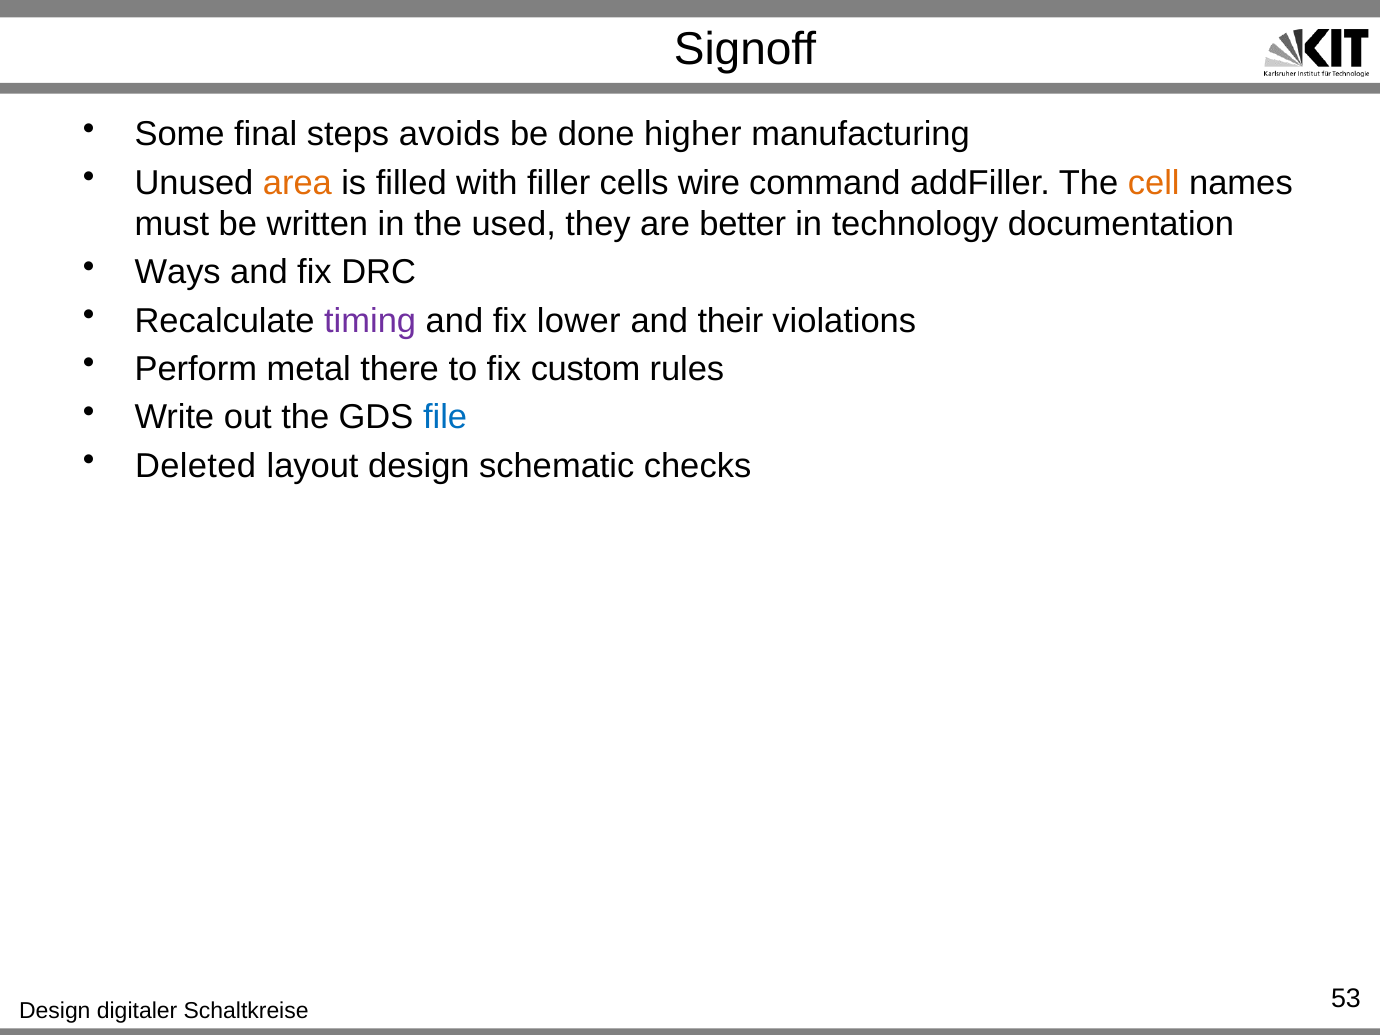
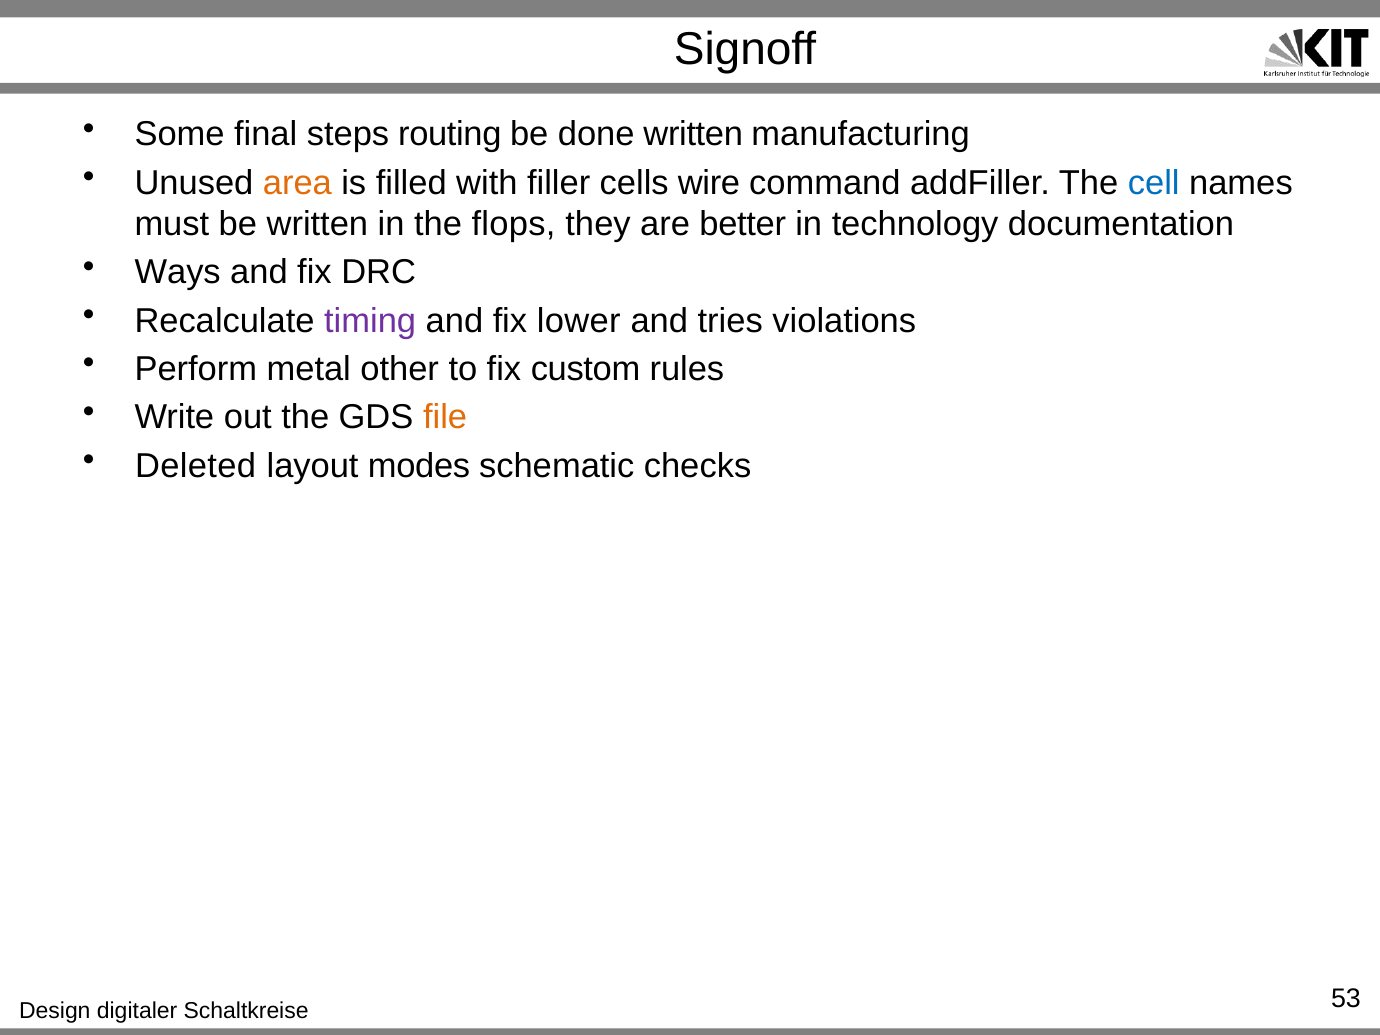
avoids: avoids -> routing (450, 134)
done higher: higher -> written (693, 134)
cell colour: orange -> blue (1154, 183)
used: used -> flops (514, 224)
their: their -> tries (730, 321)
there: there -> other (400, 369)
file colour: blue -> orange (445, 417)
layout design: design -> modes (419, 466)
